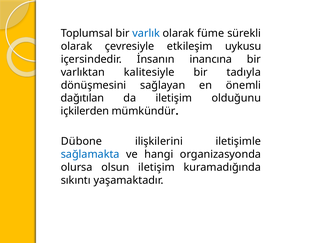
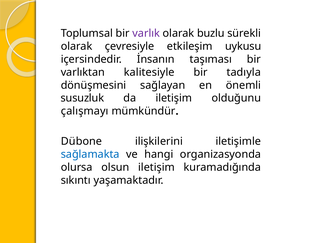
varlık colour: blue -> purple (146, 33)
füme: füme -> buzlu (211, 33)
inancına: inancına -> taşıması (211, 59)
dağıtılan: dağıtılan -> susuzluk (82, 98)
içkilerden: içkilerden -> çalışmayı (85, 111)
